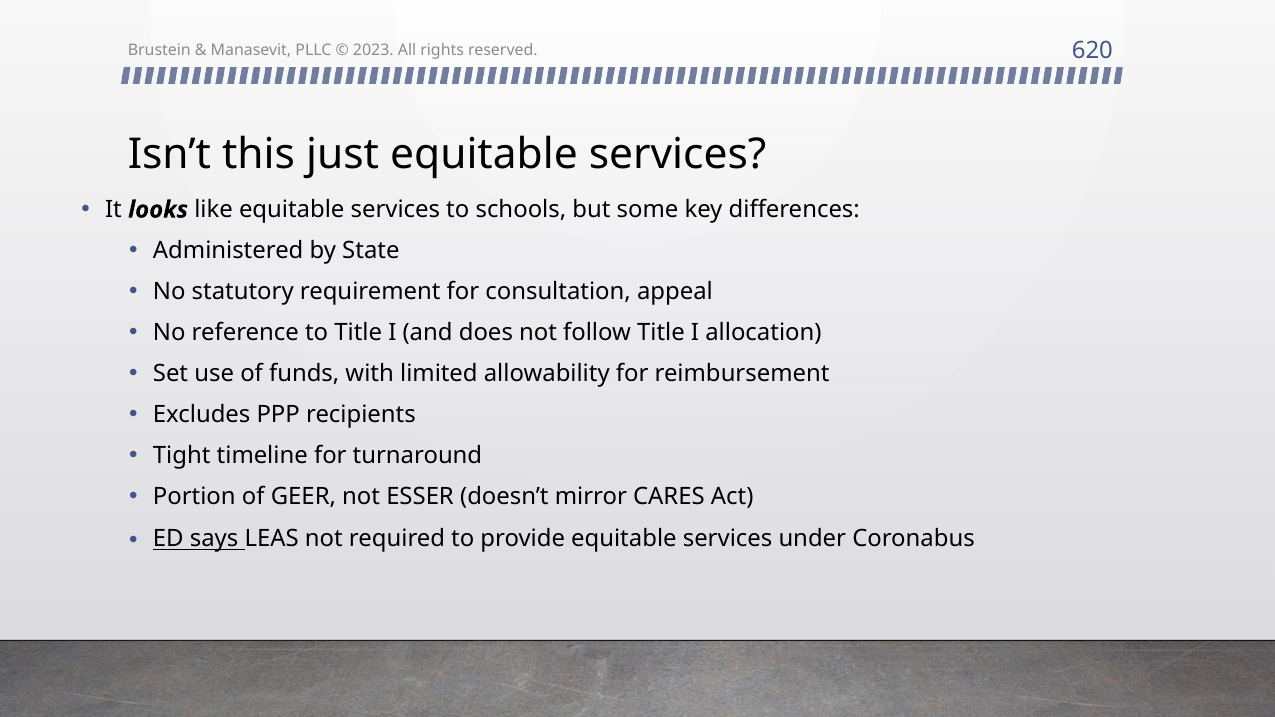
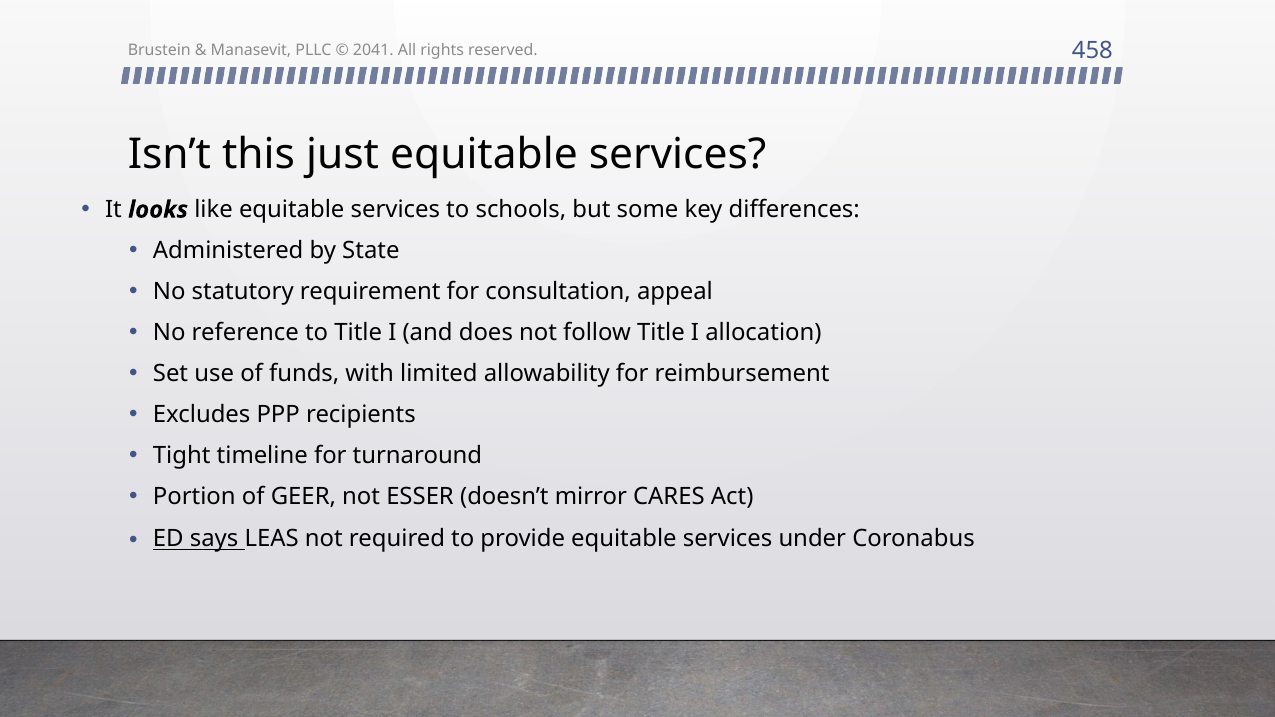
2023: 2023 -> 2041 (373, 50)
620: 620 -> 458 (1092, 50)
